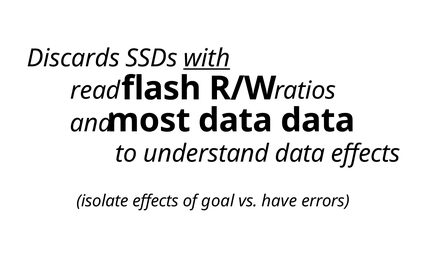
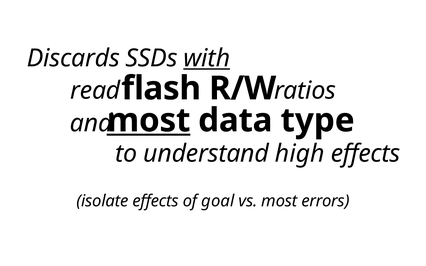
most underline: none -> present (149, 121)
data data: data -> type (318, 121)
understand data: data -> high (300, 154)
vs have: have -> most (279, 201)
